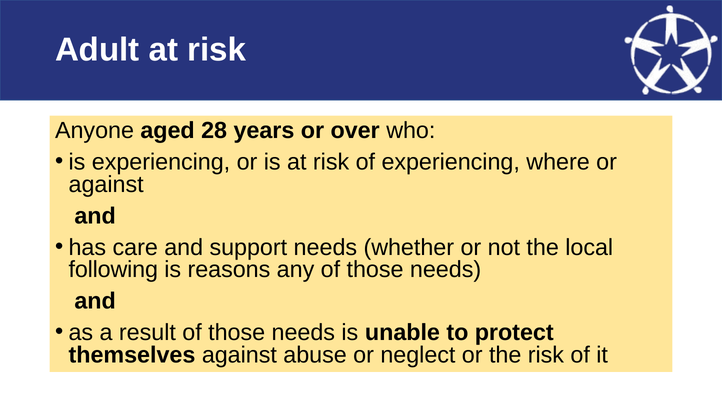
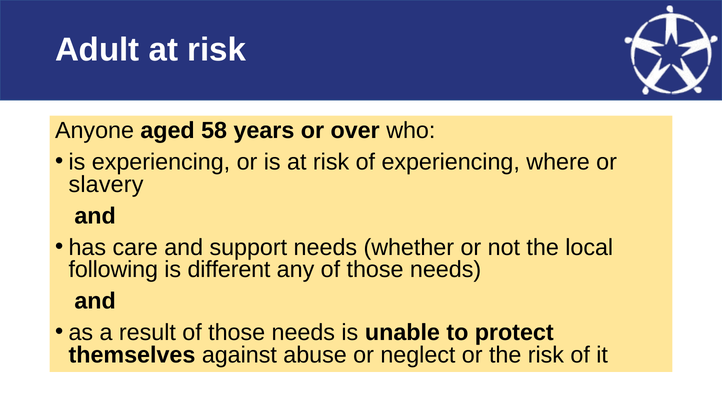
28: 28 -> 58 (214, 131)
against: against -> slavery (106, 185)
reasons: reasons -> different (229, 270)
